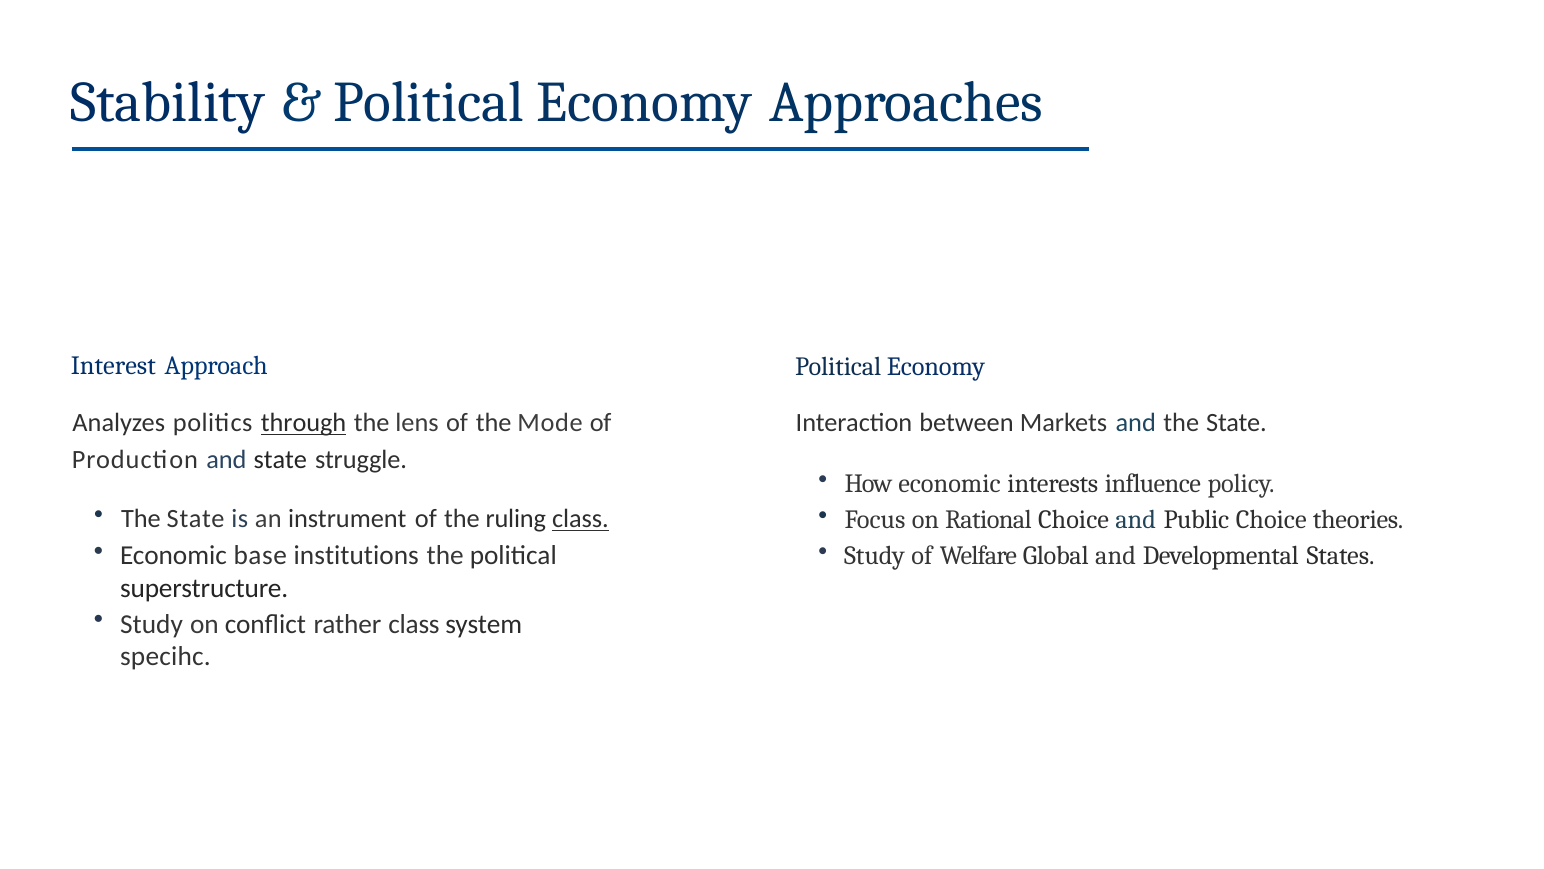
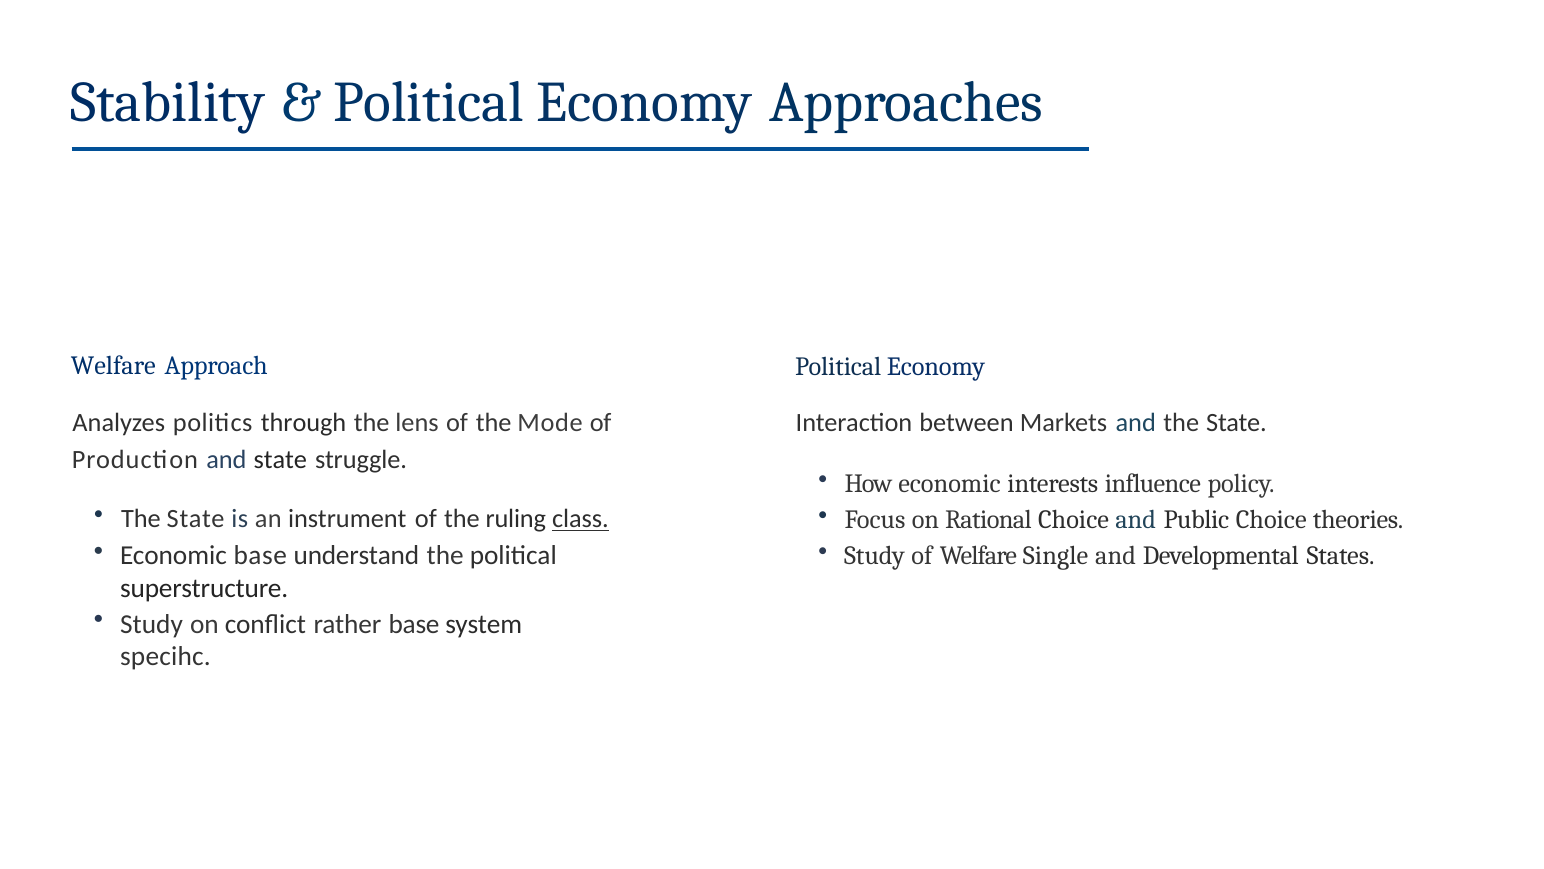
Interest: Interest -> Welfare (113, 366)
through underline: present -> none (304, 423)
institutions: institutions -> understand (356, 555)
Global: Global -> Single (1056, 555)
rather class: class -> base (414, 624)
